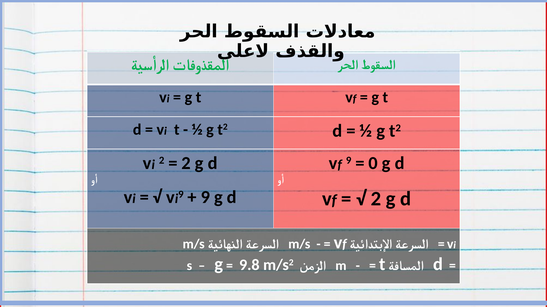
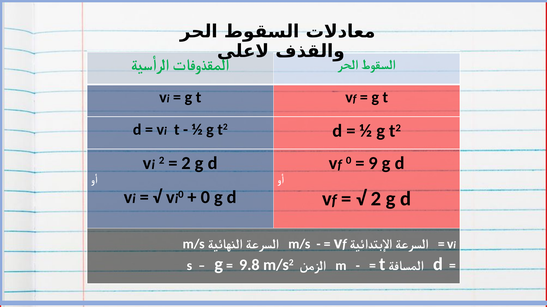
9: 9 -> 0 (349, 161)
0: 0 -> 9 (373, 164)
9: 9 -> 0 (181, 195)
9: 9 -> 0 (205, 198)
